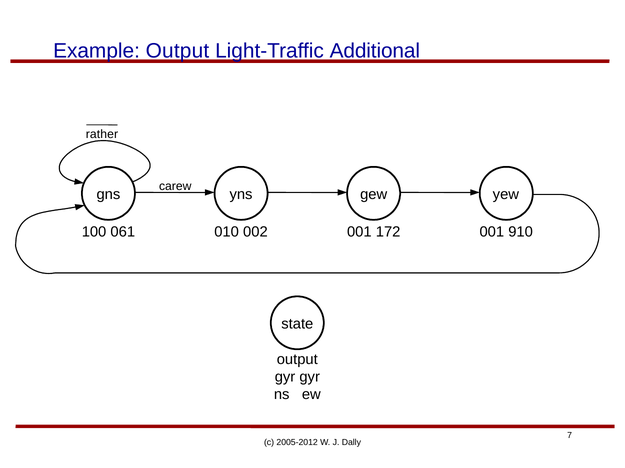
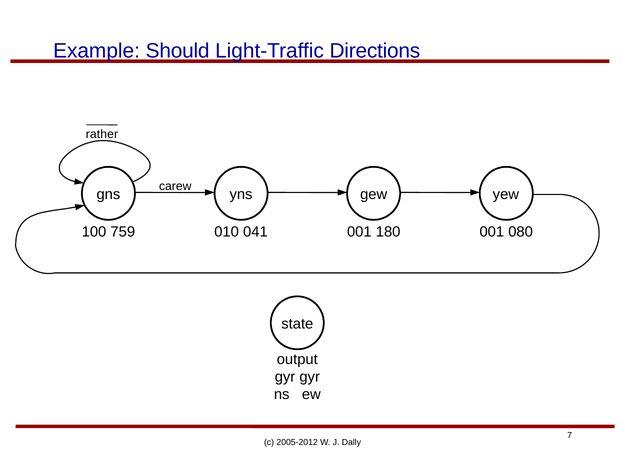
Example Output: Output -> Should (178, 51)
Additional: Additional -> Directions (375, 51)
061: 061 -> 759 (123, 232)
002: 002 -> 041 (255, 232)
172: 172 -> 180 (388, 232)
910: 910 -> 080 (521, 232)
